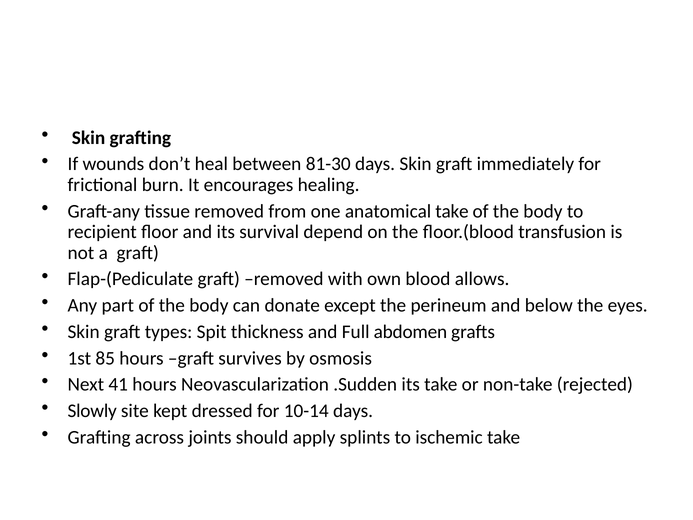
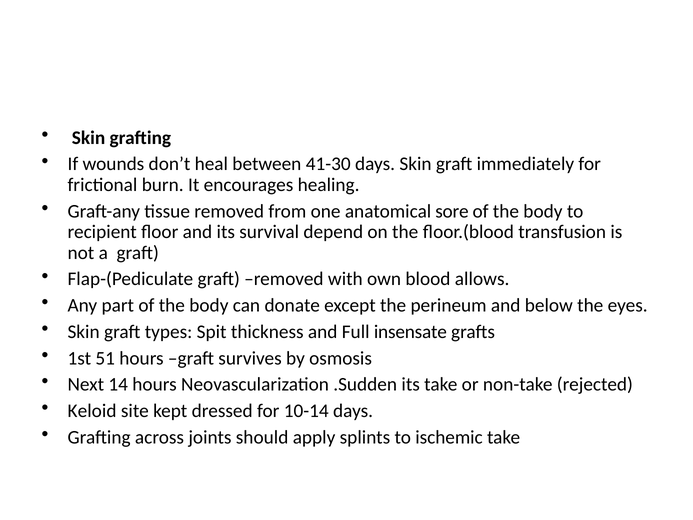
81-30: 81-30 -> 41-30 (328, 164)
anatomical take: take -> sore (452, 211)
abdomen: abdomen -> insensate (410, 332)
85: 85 -> 51 (105, 358)
41: 41 -> 14 (118, 384)
Slowly: Slowly -> Keloid (92, 411)
